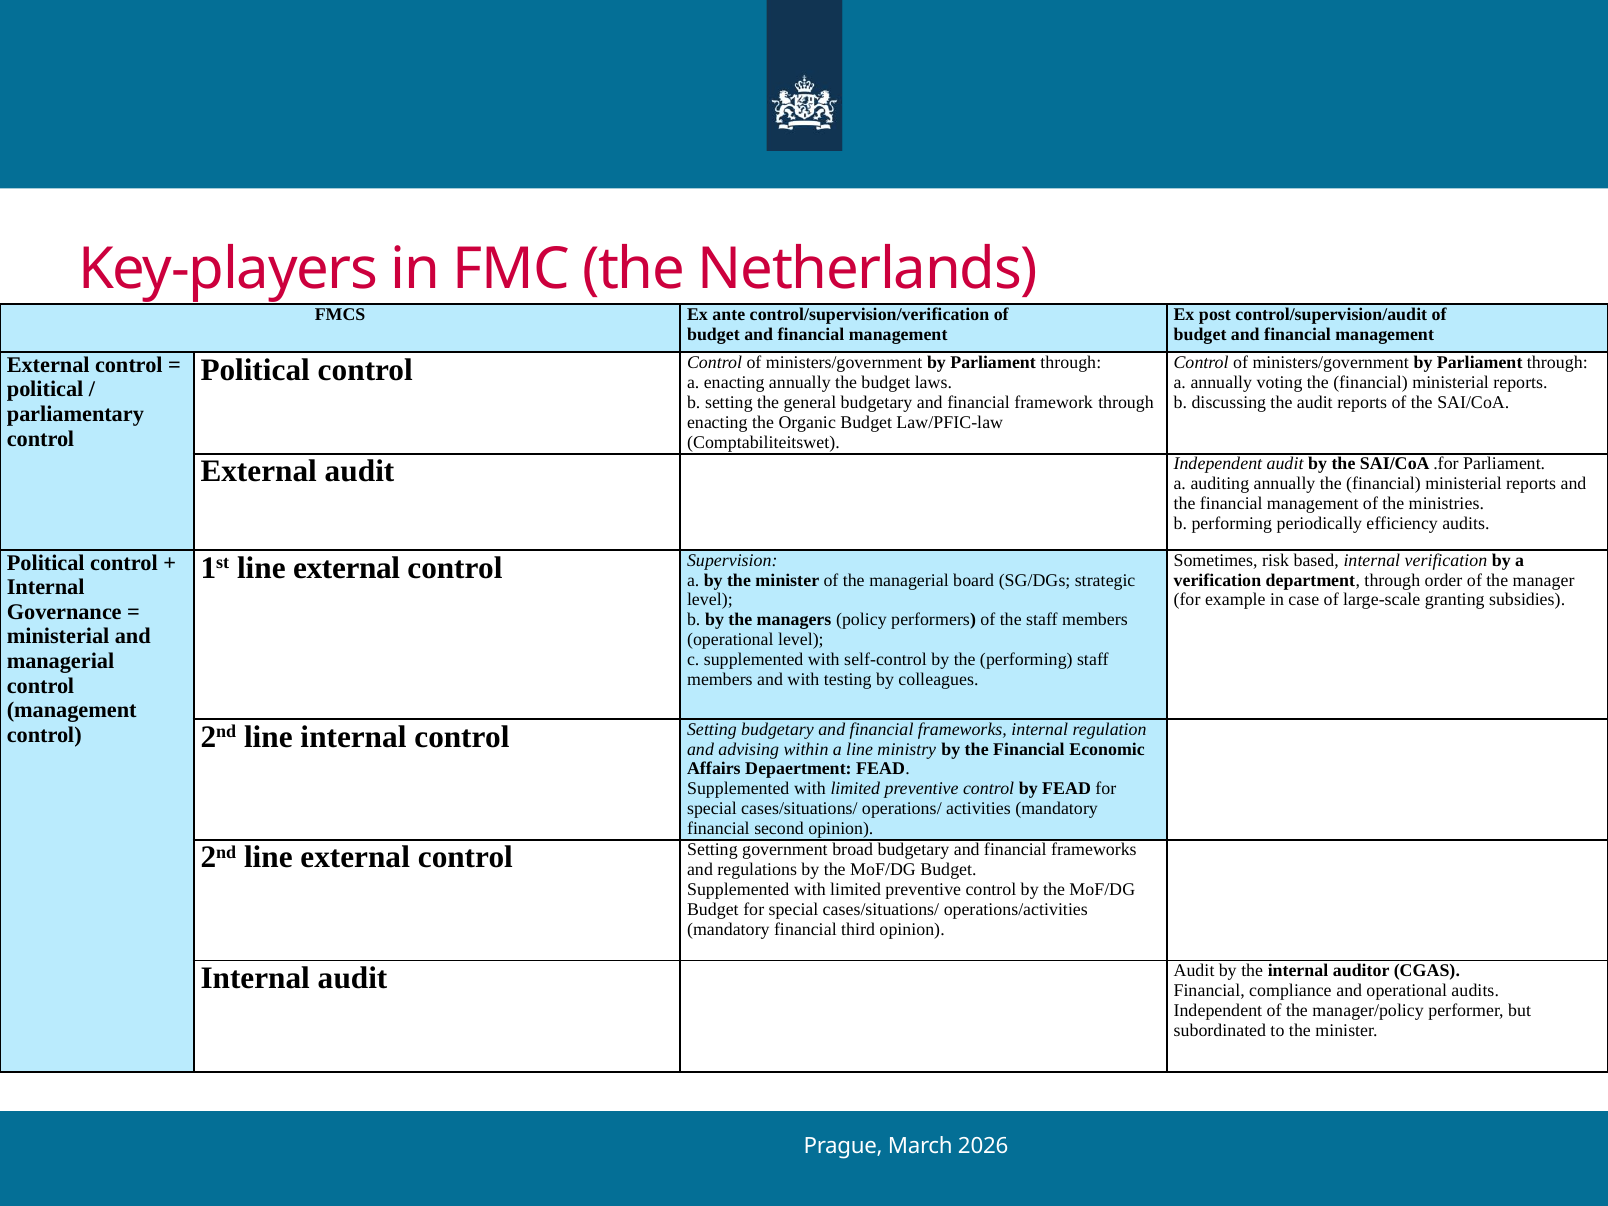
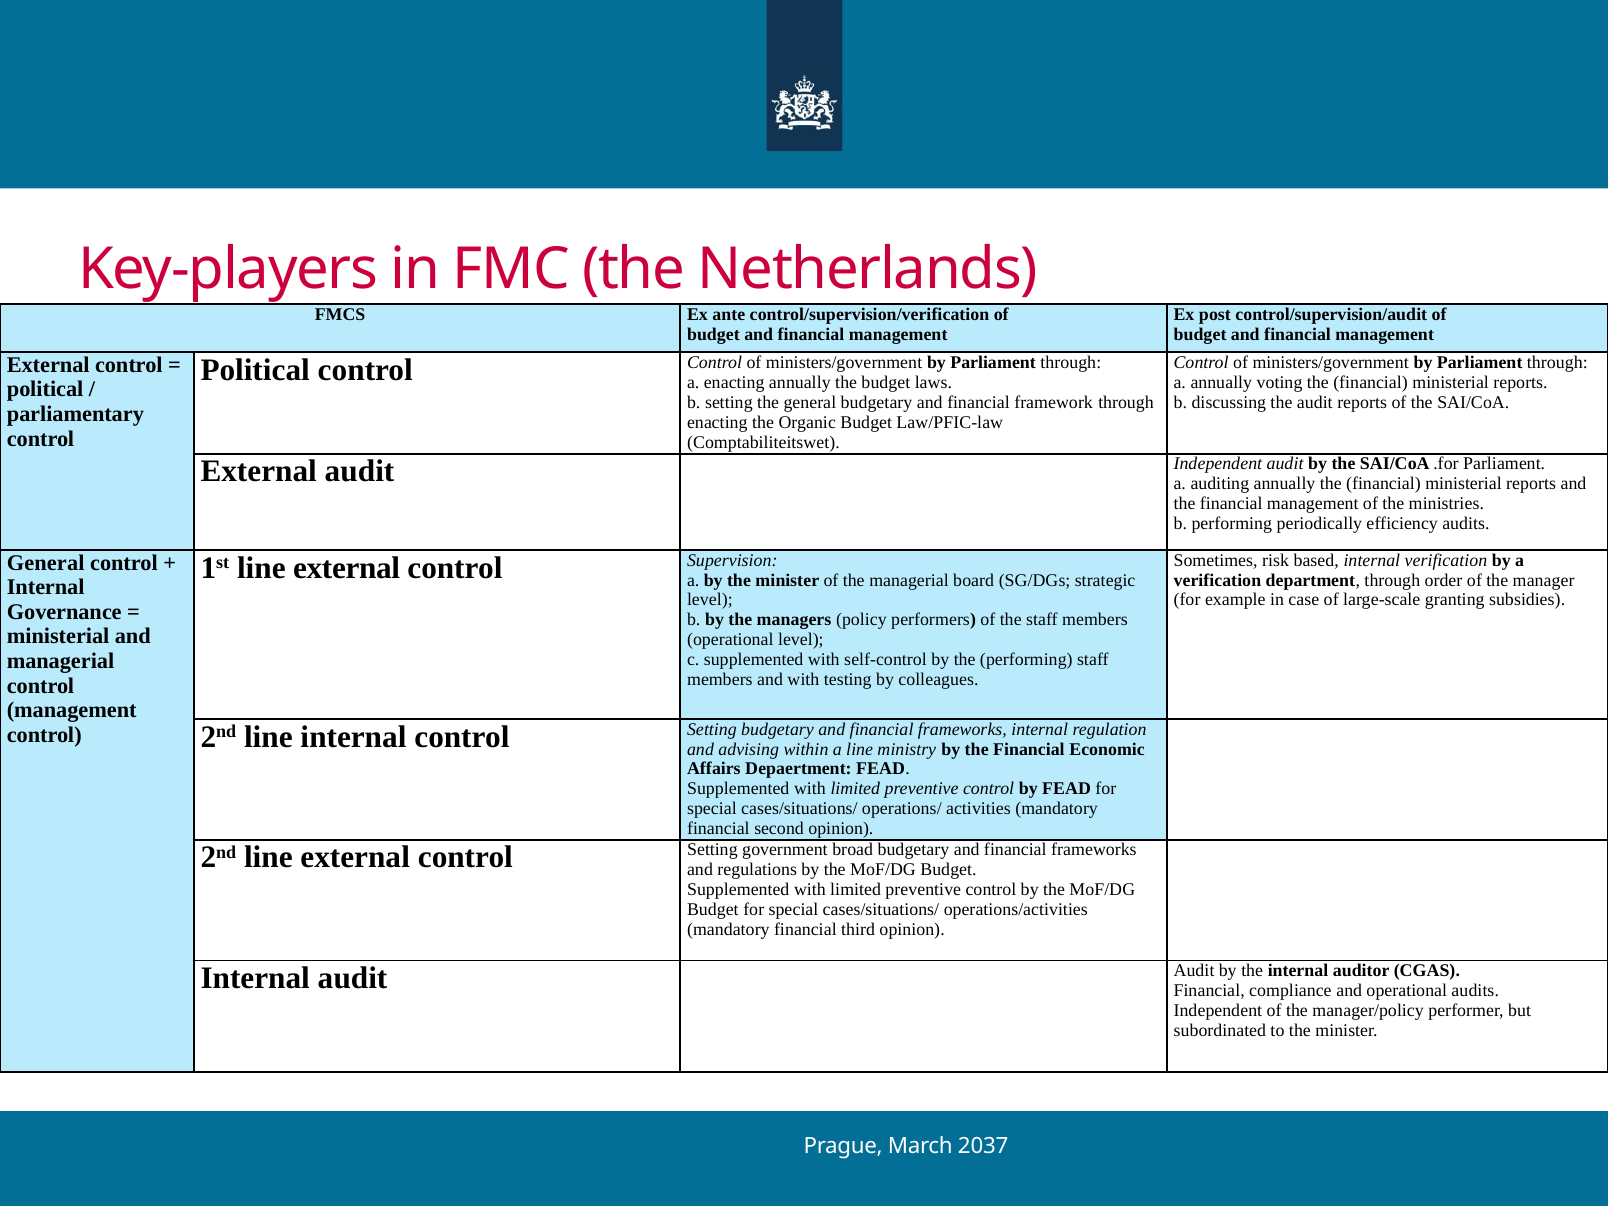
Political: Political -> General (46, 563)
2026: 2026 -> 2037 (983, 1146)
